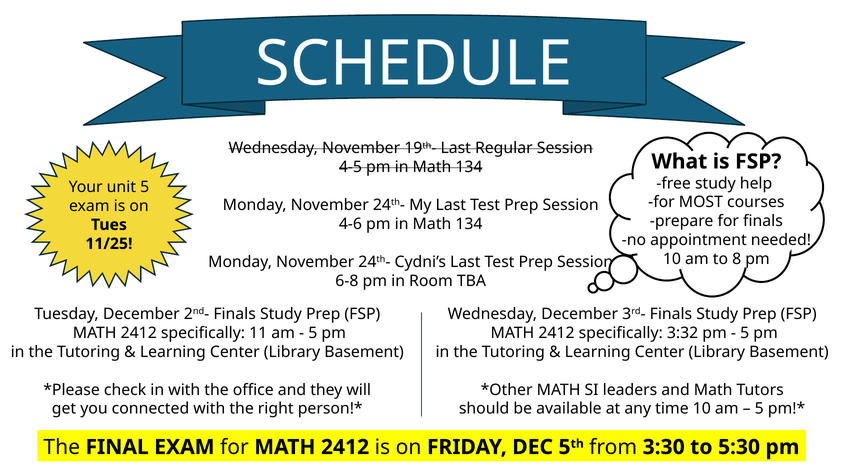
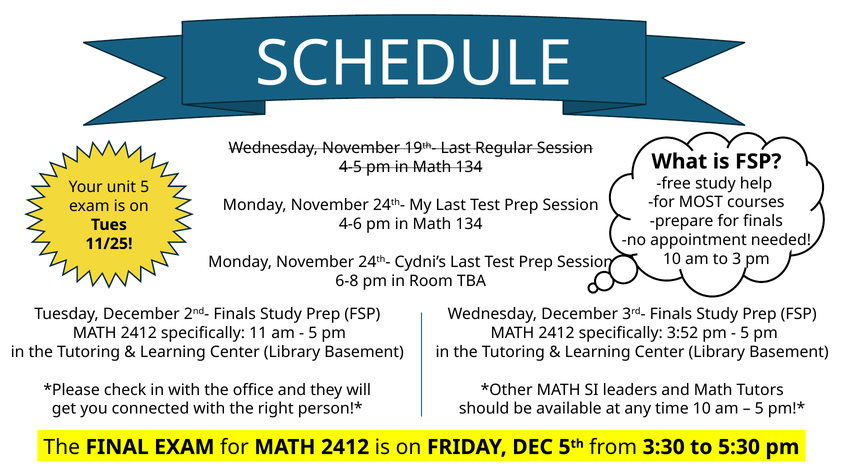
8: 8 -> 3 (737, 259)
3:32: 3:32 -> 3:52 (683, 333)
